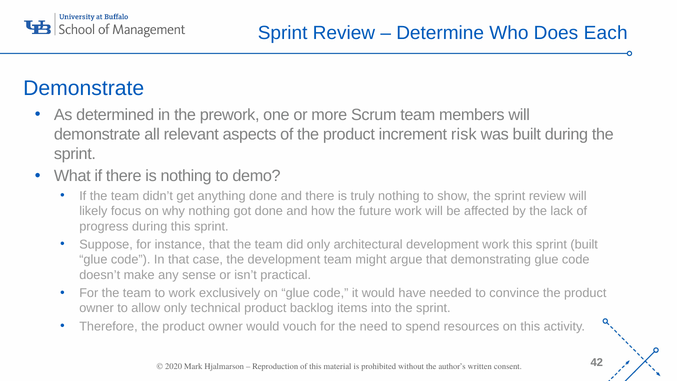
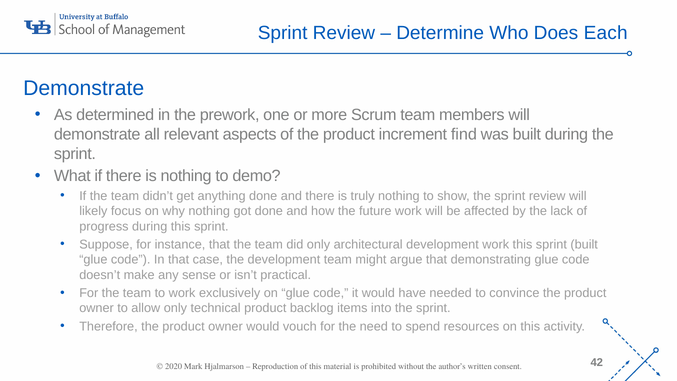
risk: risk -> find (464, 134)
